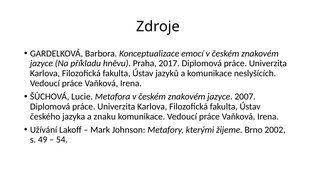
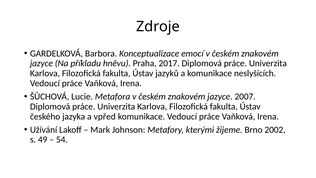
znaku: znaku -> vpřed (105, 116)
